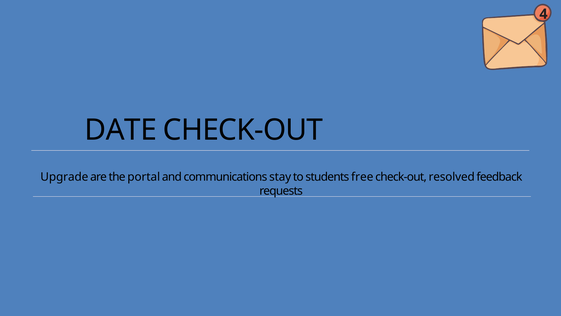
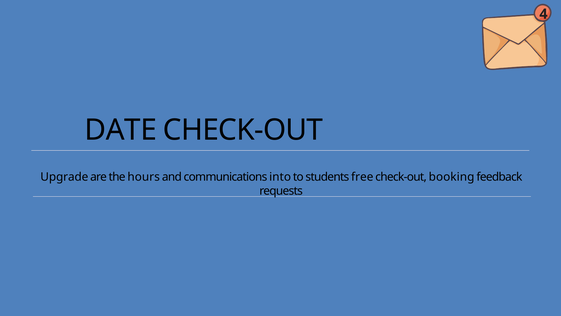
portal: portal -> hours (144, 177)
stay: stay -> into (280, 177)
resolved: resolved -> booking (452, 177)
